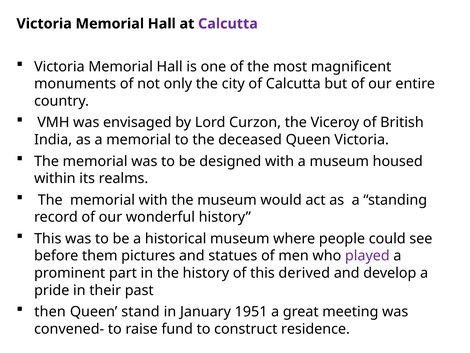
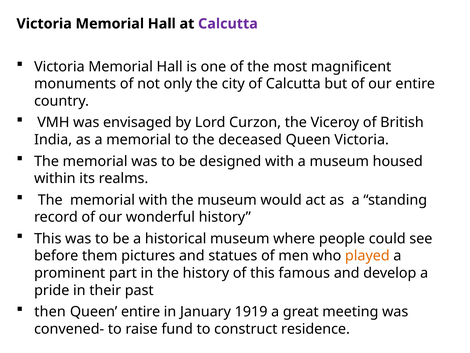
played colour: purple -> orange (367, 256)
derived: derived -> famous (304, 273)
Queen stand: stand -> entire (141, 311)
1951: 1951 -> 1919 (251, 311)
